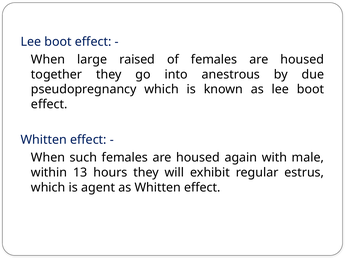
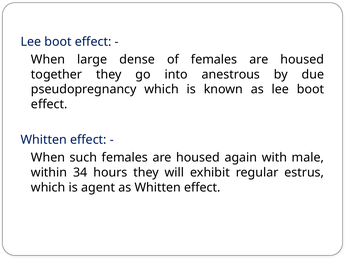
raised: raised -> dense (137, 59)
13: 13 -> 34 (80, 172)
